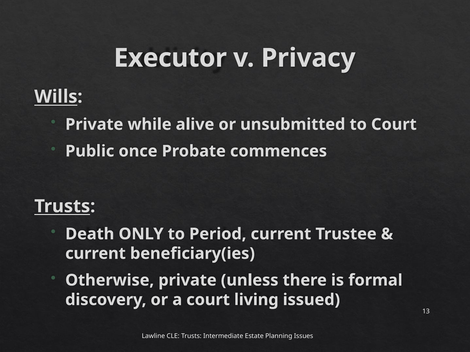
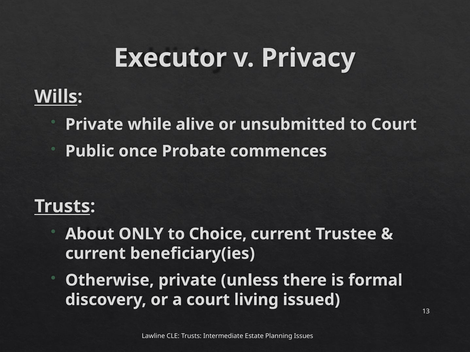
Death: Death -> About (90, 234)
Period: Period -> Choice (218, 234)
